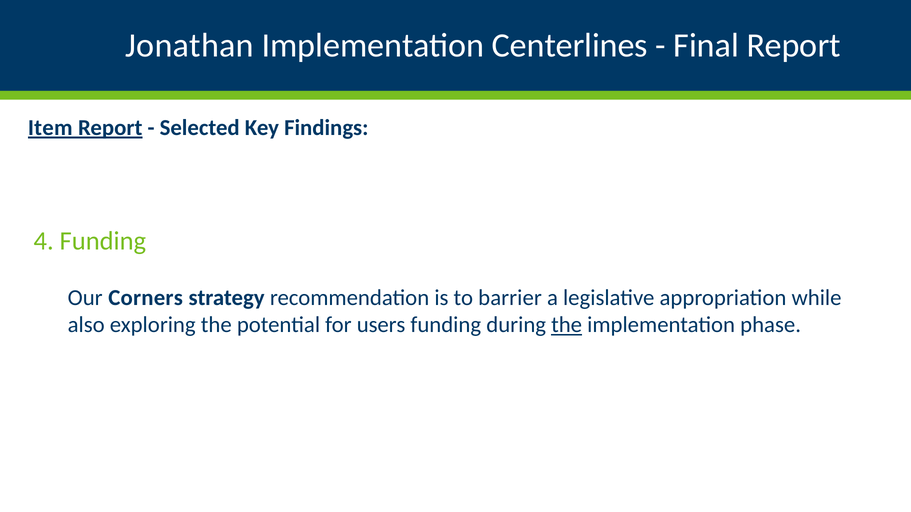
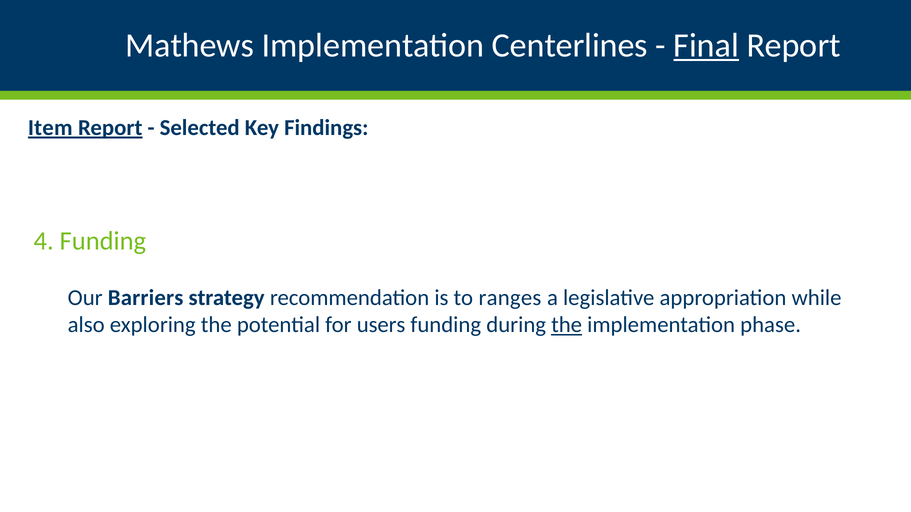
Jonathan: Jonathan -> Mathews (190, 45)
Final underline: none -> present (706, 45)
Corners: Corners -> Barriers (146, 298)
barrier: barrier -> ranges (510, 298)
